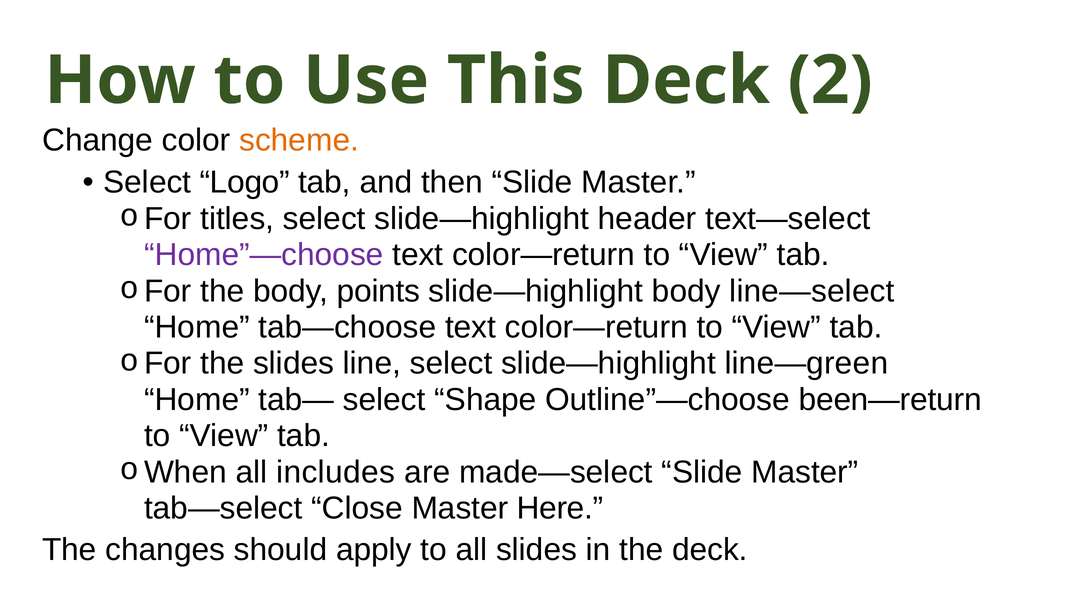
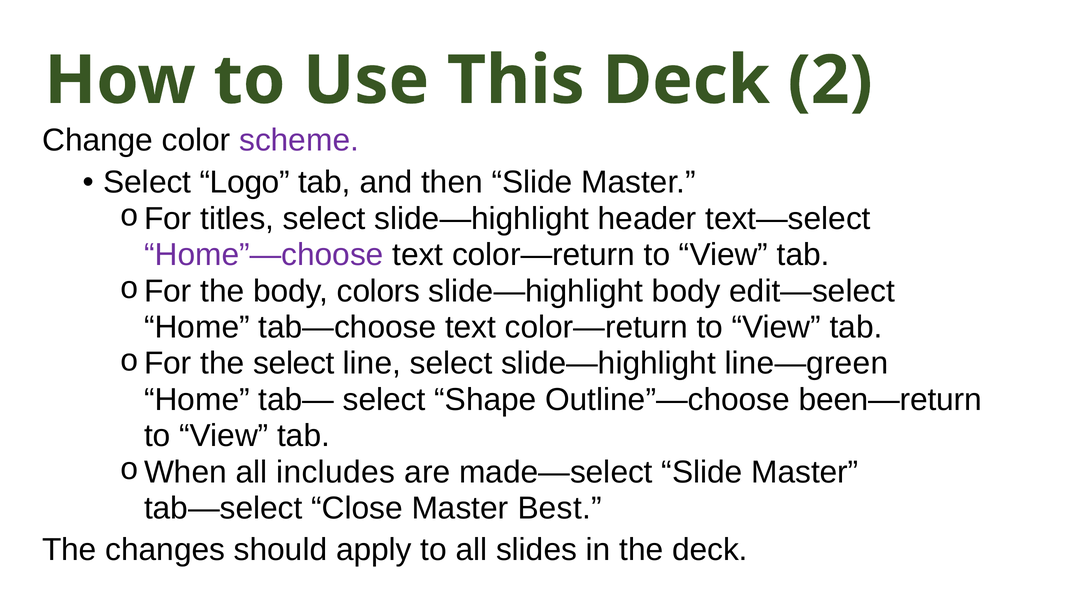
scheme colour: orange -> purple (299, 140)
points: points -> colors (379, 291)
line—select: line—select -> edit—select (812, 291)
the slides: slides -> select (294, 363)
Here: Here -> Best (560, 508)
